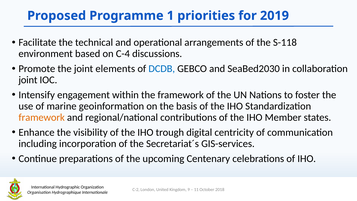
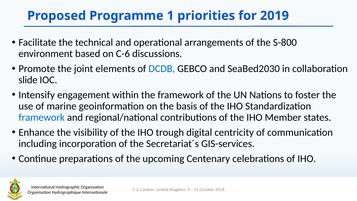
S-118: S-118 -> S-800 (285, 42)
C-4: C-4 -> C-6 (123, 54)
joint: joint -> slide (28, 80)
framework colour: orange -> blue (42, 117)
